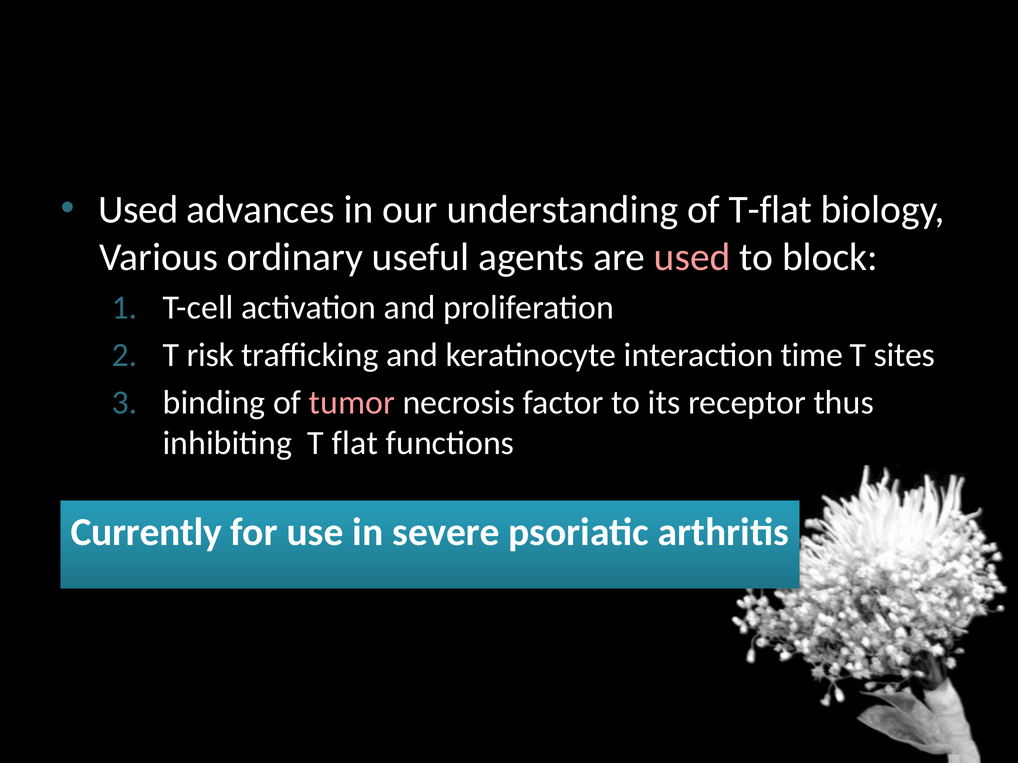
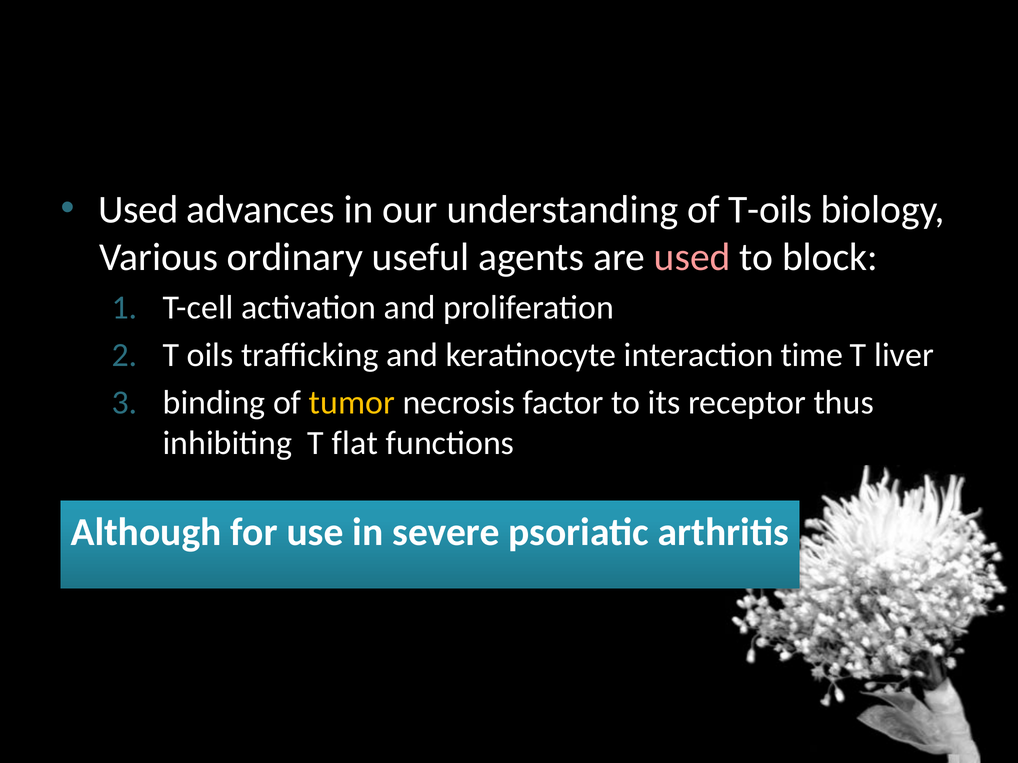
T-flat: T-flat -> T-oils (770, 210)
risk: risk -> oils (210, 355)
sites: sites -> liver (904, 355)
tumor colour: pink -> yellow (352, 403)
Currently: Currently -> Although (146, 533)
